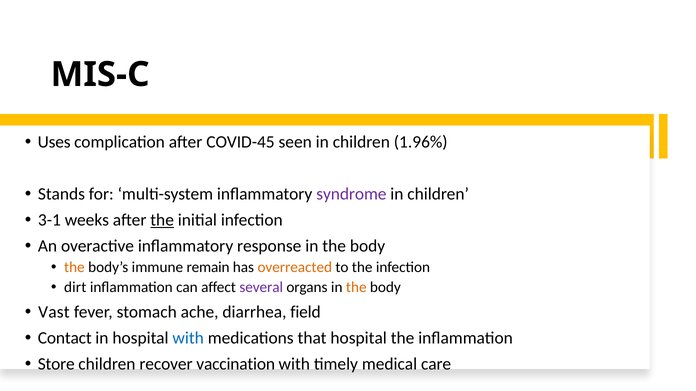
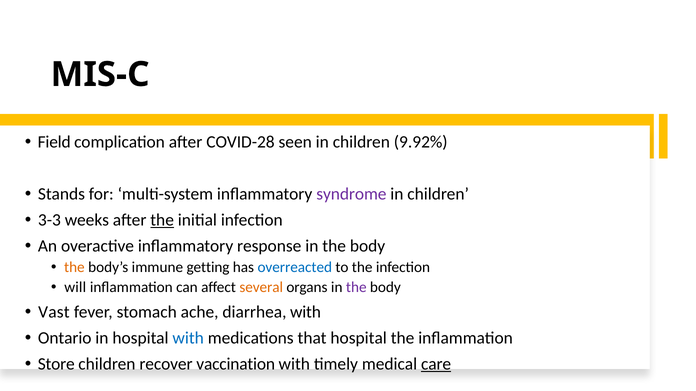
Uses: Uses -> Field (54, 142)
COVID-45: COVID-45 -> COVID-28 (240, 142)
1.96%: 1.96% -> 9.92% (421, 142)
3-1: 3-1 -> 3-3 (49, 220)
remain: remain -> getting (208, 268)
overreacted colour: orange -> blue (295, 268)
dirt: dirt -> will (75, 288)
several colour: purple -> orange (261, 288)
the colour: orange -> purple (356, 288)
diarrhea field: field -> with (305, 312)
Contact: Contact -> Ontario (65, 338)
care underline: none -> present (436, 365)
